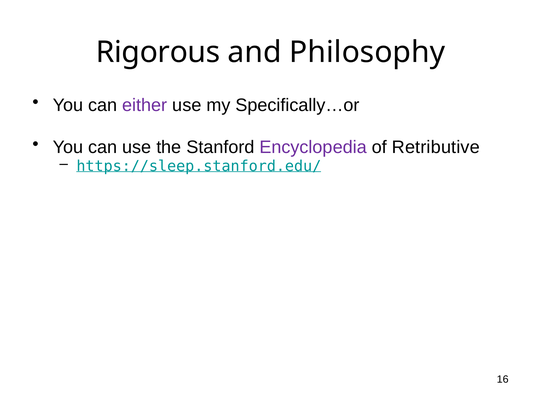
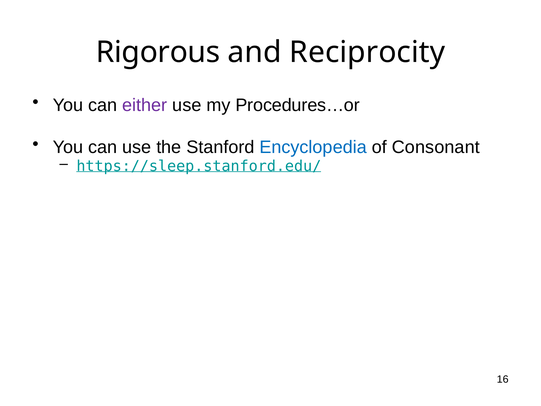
Philosophy: Philosophy -> Reciprocity (367, 52)
Specifically…or: Specifically…or -> Procedures…or (298, 105)
Encyclopedia colour: purple -> blue (313, 147)
Retributive: Retributive -> Consonant (436, 147)
